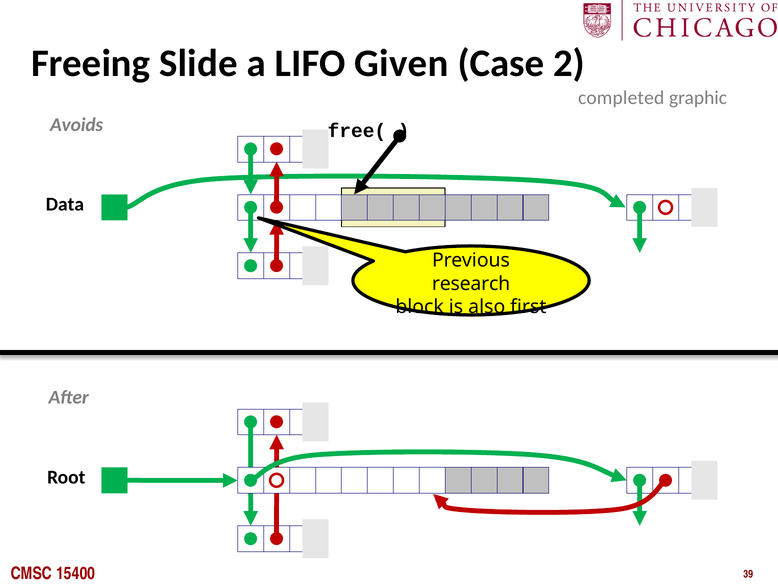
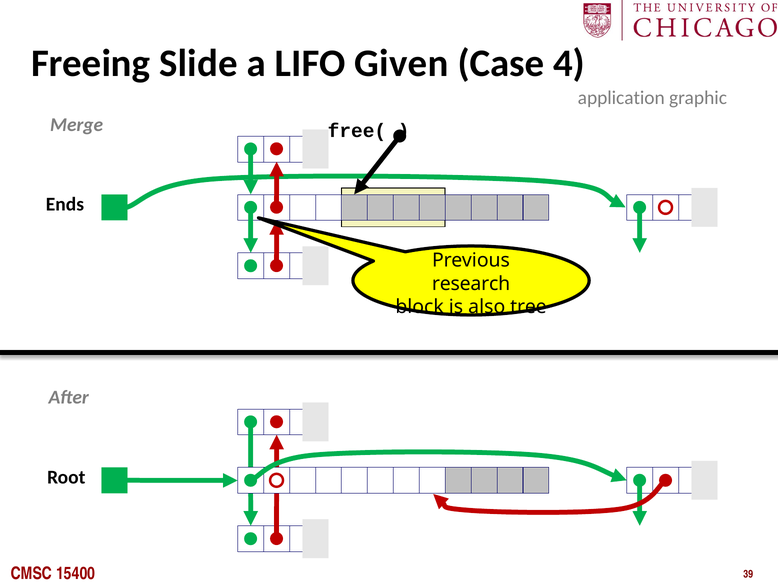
2: 2 -> 4 (569, 63)
completed: completed -> application (621, 98)
Avoids: Avoids -> Merge (77, 125)
Data: Data -> Ends (65, 204)
first: first -> tree (528, 307)
